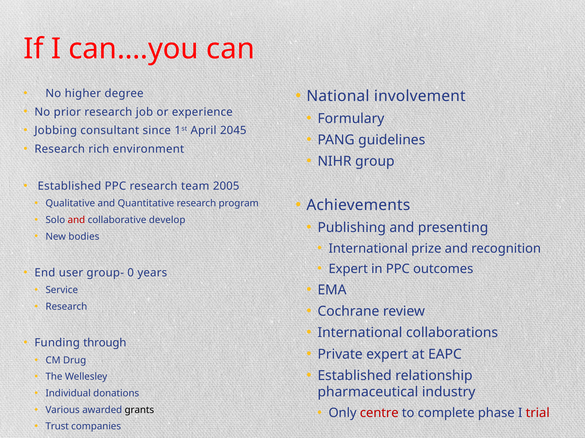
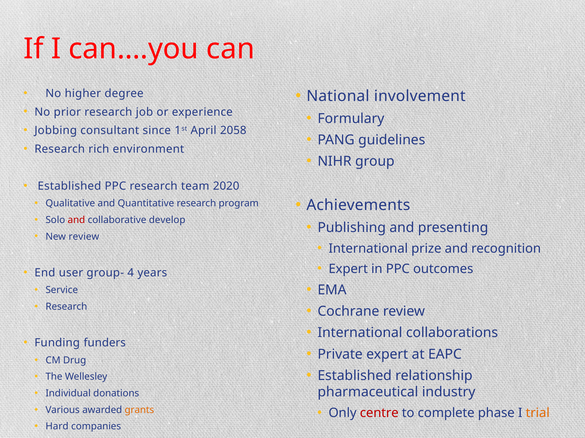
2045: 2045 -> 2058 (233, 131)
2005: 2005 -> 2020 (226, 186)
New bodies: bodies -> review (84, 237)
0: 0 -> 4 (131, 273)
through: through -> funders (105, 343)
grants colour: black -> orange (139, 411)
trial colour: red -> orange (538, 414)
Trust: Trust -> Hard (57, 427)
